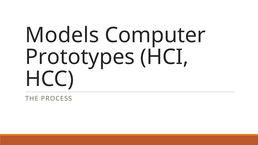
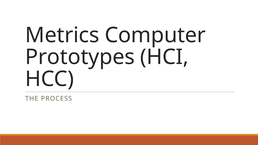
Models: Models -> Metrics (62, 35)
